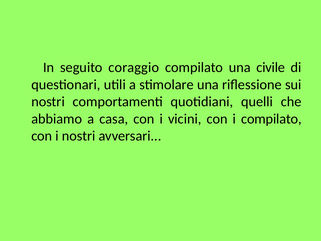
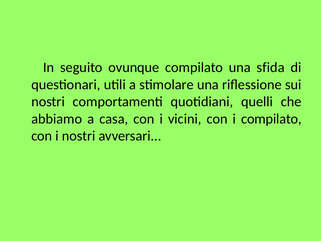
coraggio: coraggio -> ovunque (134, 67)
civile: civile -> sfida (271, 67)
